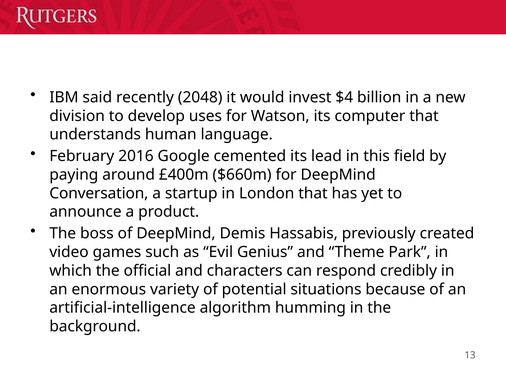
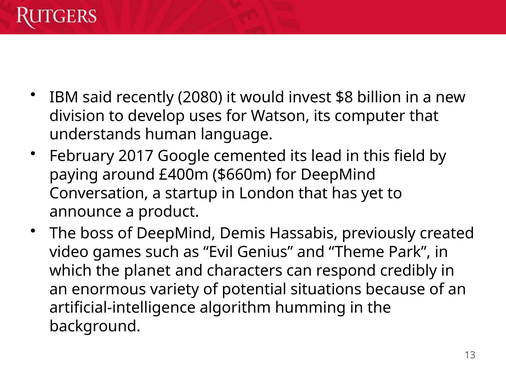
2048: 2048 -> 2080 (200, 97)
$4: $4 -> $8 (344, 97)
2016: 2016 -> 2017 (136, 156)
official: official -> planet (147, 270)
